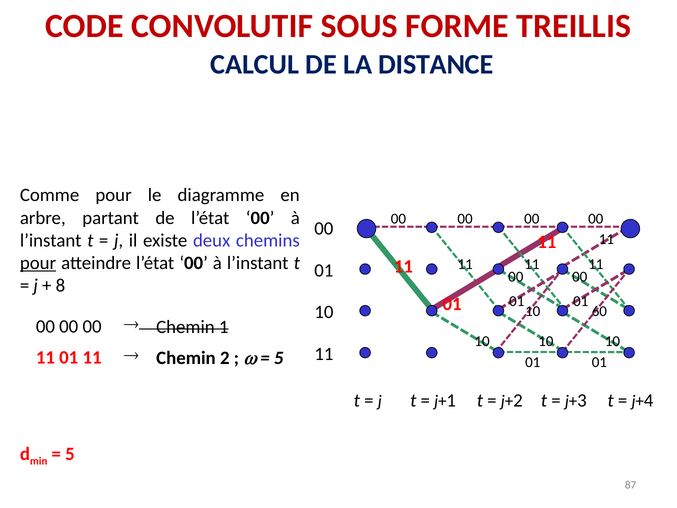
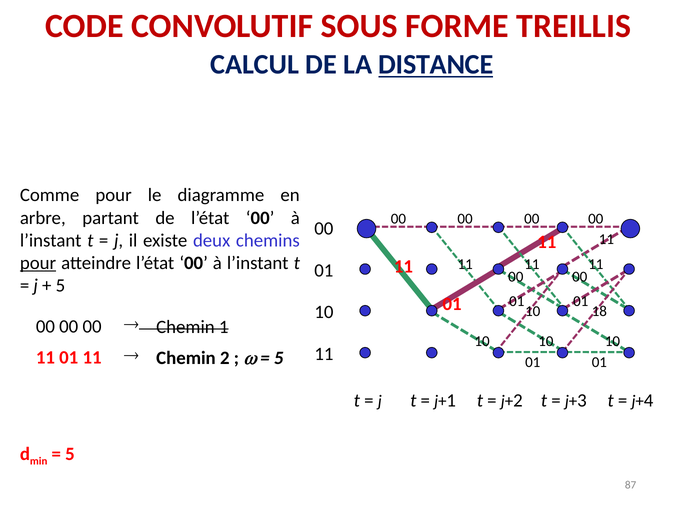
DISTANCE underline: none -> present (436, 64)
8: 8 -> 5 (60, 285)
60: 60 -> 18 (599, 311)
